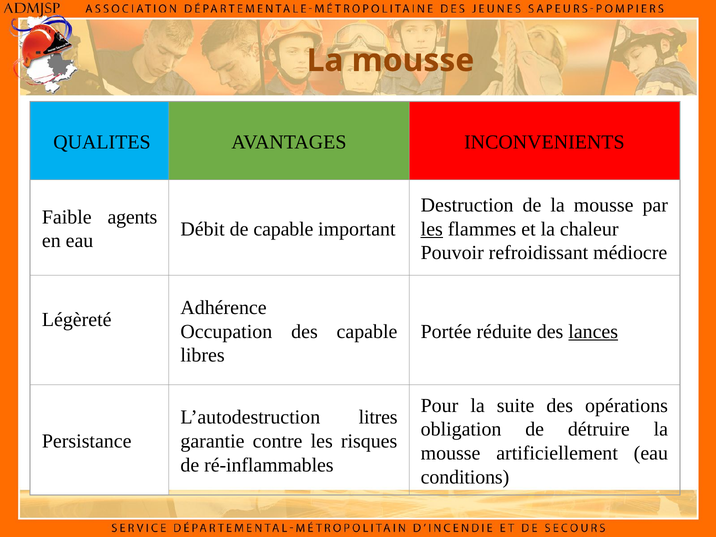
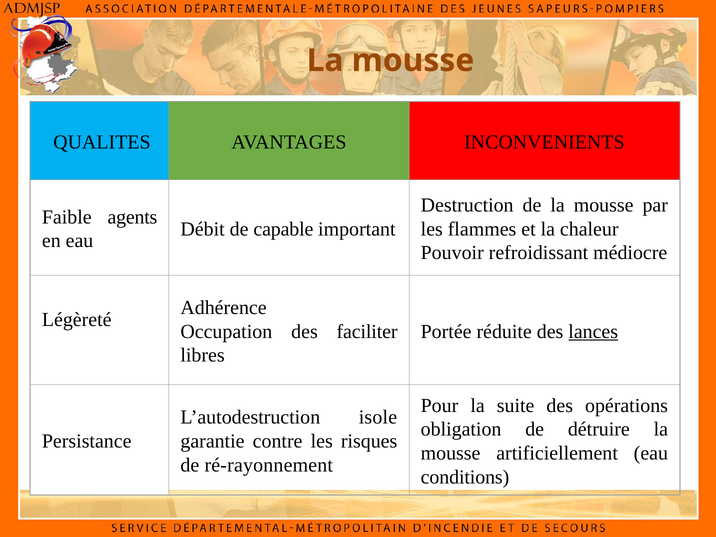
les underline: present -> none (432, 229)
des capable: capable -> faciliter (367, 331)
litres: litres -> isole (378, 417)
ré-inflammables: ré-inflammables -> ré-rayonnement (269, 465)
